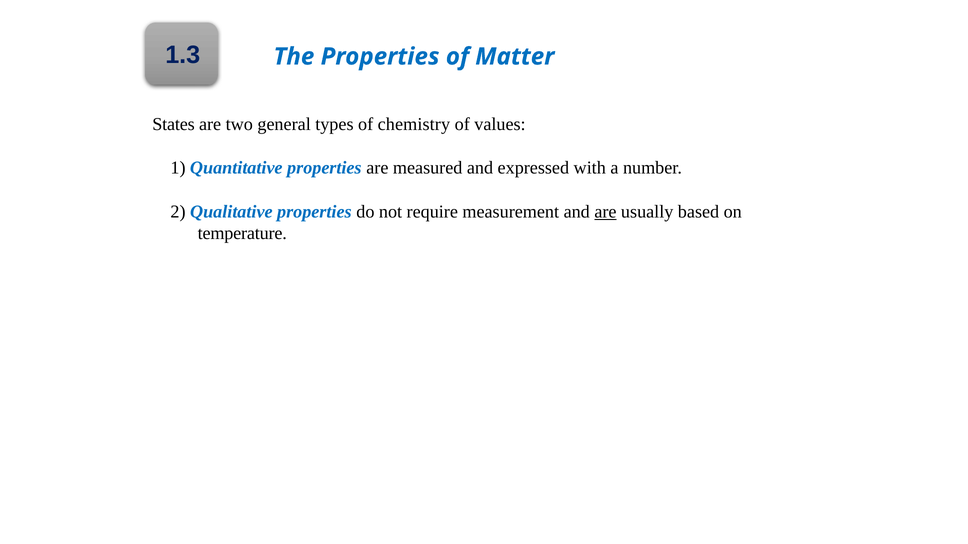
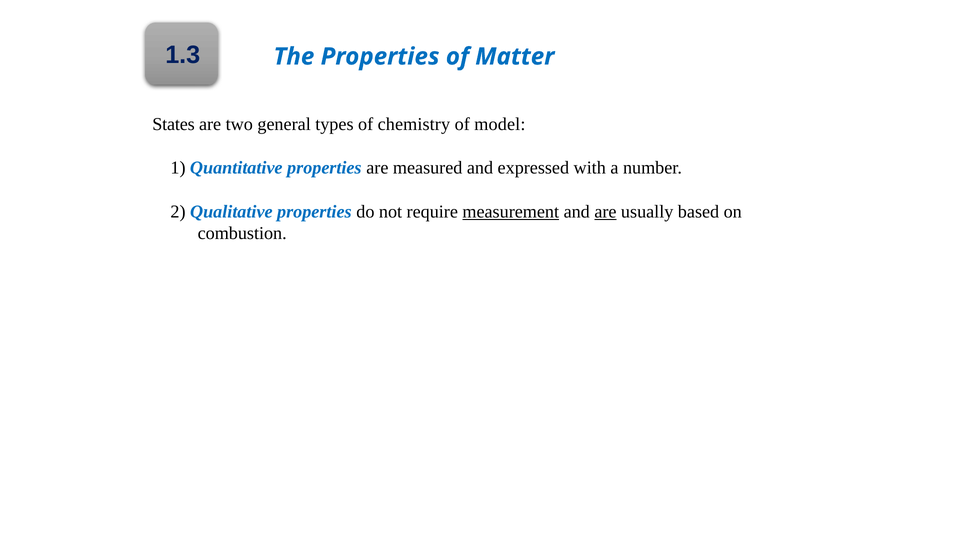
values: values -> model (500, 125)
measurement underline: none -> present (511, 212)
temperature: temperature -> combustion (242, 234)
